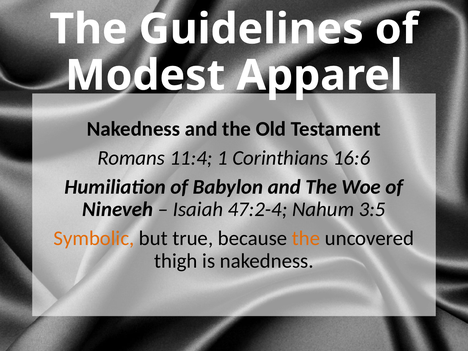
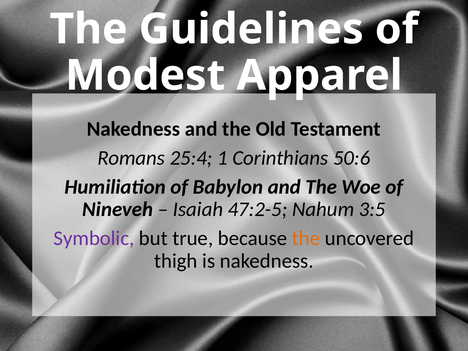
11:4: 11:4 -> 25:4 (191, 158)
16:6: 16:6 -> 50:6 (352, 158)
47:2-4: 47:2-4 -> 47:2-5 (258, 209)
Symbolic colour: orange -> purple (94, 238)
